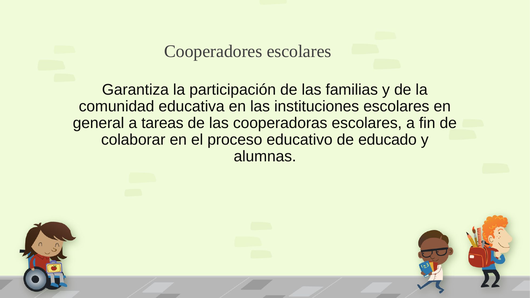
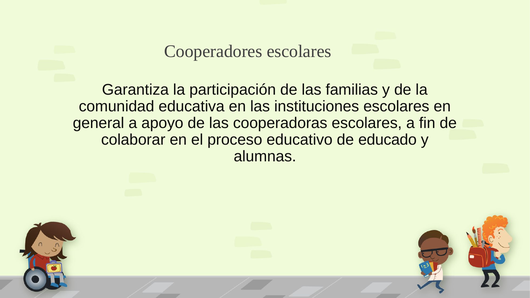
tareas: tareas -> apoyo (162, 123)
